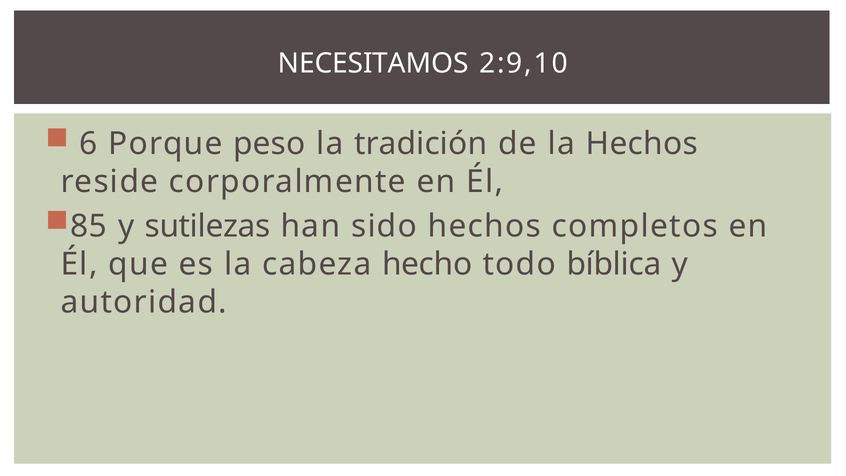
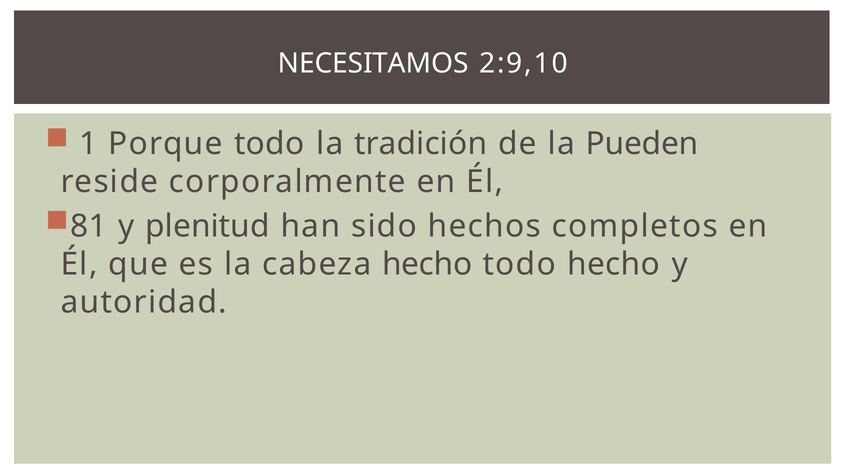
6: 6 -> 1 (88, 144)
Porque peso: peso -> todo (269, 144)
la Hechos: Hechos -> Pueden (642, 144)
85: 85 -> 81 (88, 226)
sutilezas: sutilezas -> plenitud (207, 226)
todo bíblica: bíblica -> hecho (614, 264)
